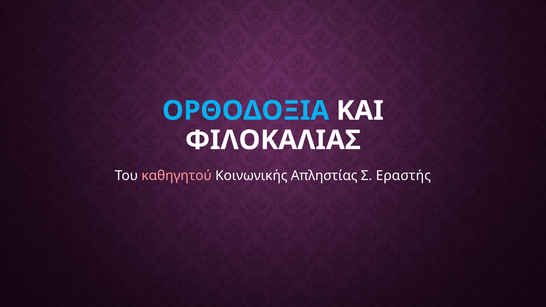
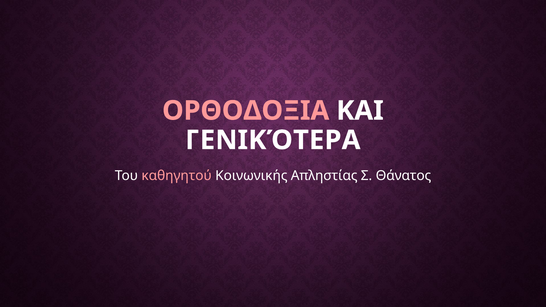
ΟΡΘΟΔΟΞΙΑ colour: light blue -> pink (246, 111)
ΦΙΛΟΚΑΛΙΑΣ: ΦΙΛΟΚΑΛΙΑΣ -> ΓΕΝΙΚΌΤΕΡΑ (273, 140)
Εραστής: Εραστής -> Θάνατος (403, 176)
